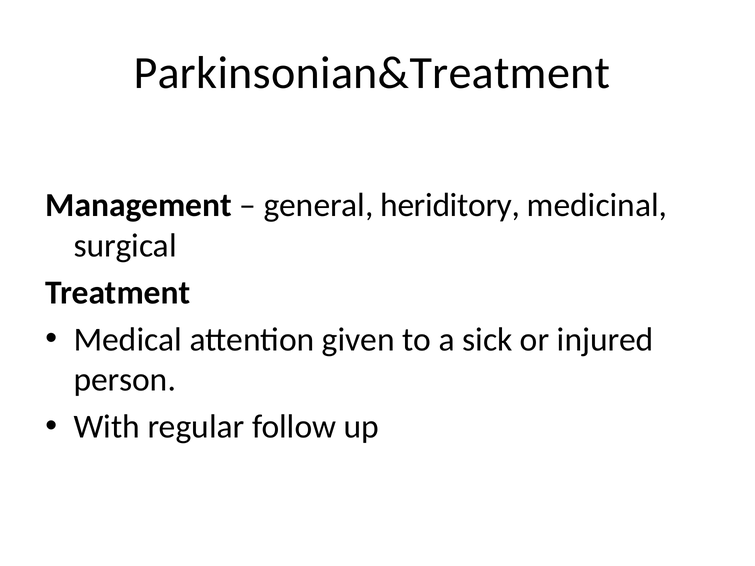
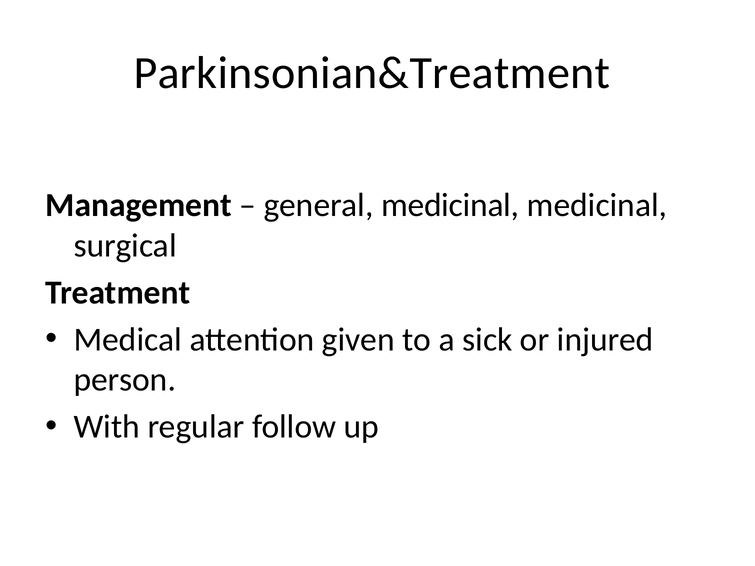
general heriditory: heriditory -> medicinal (450, 205)
